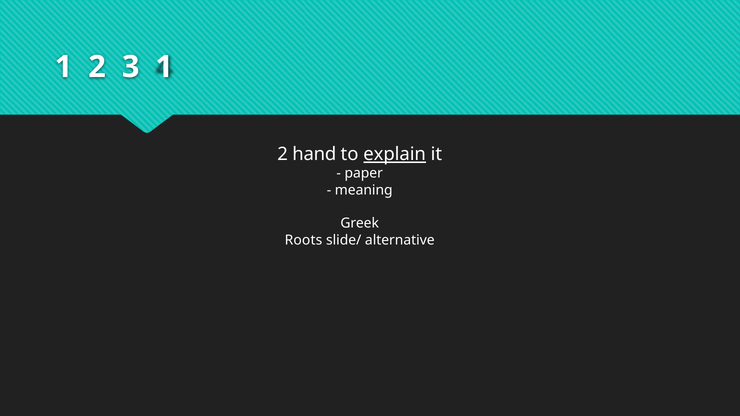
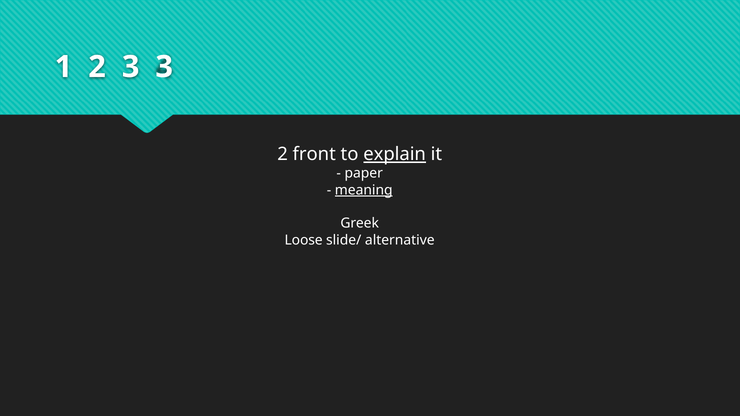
3 1: 1 -> 3 (164, 67)
hand: hand -> front (314, 154)
meaning underline: none -> present (364, 190)
Roots: Roots -> Loose (304, 240)
